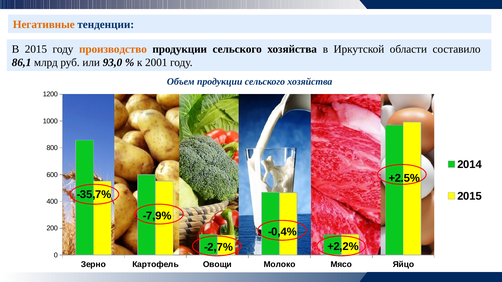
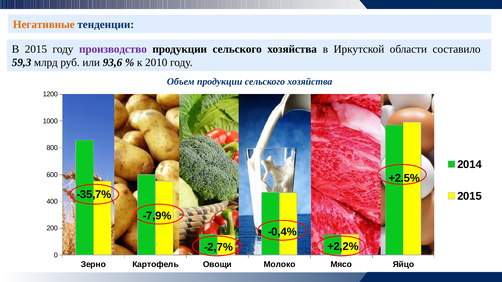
производство colour: orange -> purple (113, 49)
86,1: 86,1 -> 59,3 (22, 63)
93,0: 93,0 -> 93,6 (112, 63)
2001: 2001 -> 2010 (156, 63)
